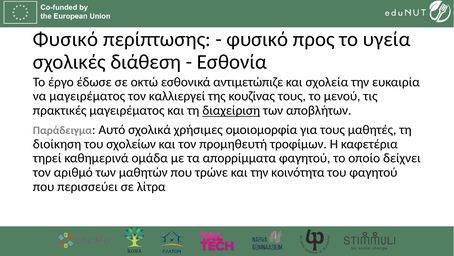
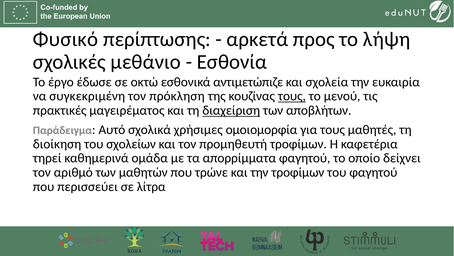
φυσικό: φυσικό -> αρκετά (257, 39)
υγεία: υγεία -> λήψη (387, 39)
διάθεση: διάθεση -> μεθάνιο (146, 62)
να μαγειρέματος: μαγειρέματος -> συγκεκριμένη (87, 96)
καλλιεργεί: καλλιεργεί -> πρόκληση (177, 96)
τους underline: none -> present (292, 96)
την κοινότητα: κοινότητα -> τροφίμων (298, 172)
